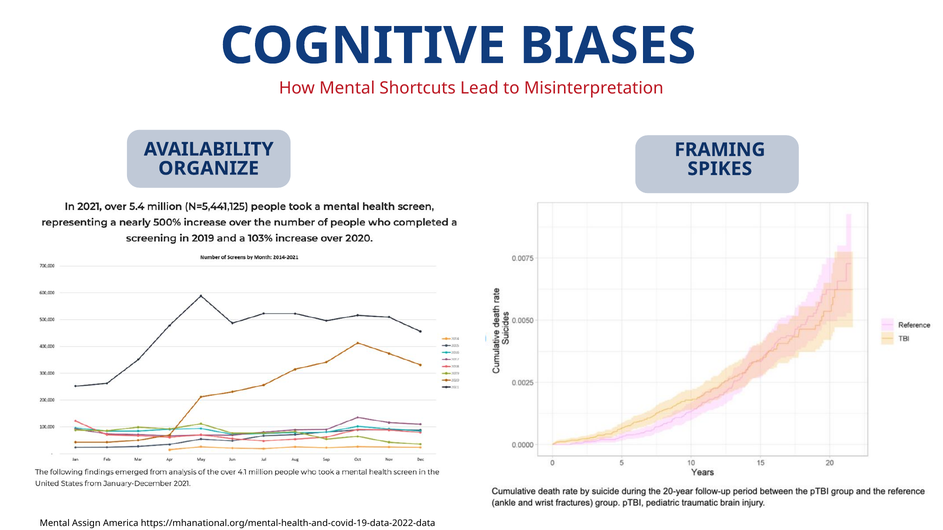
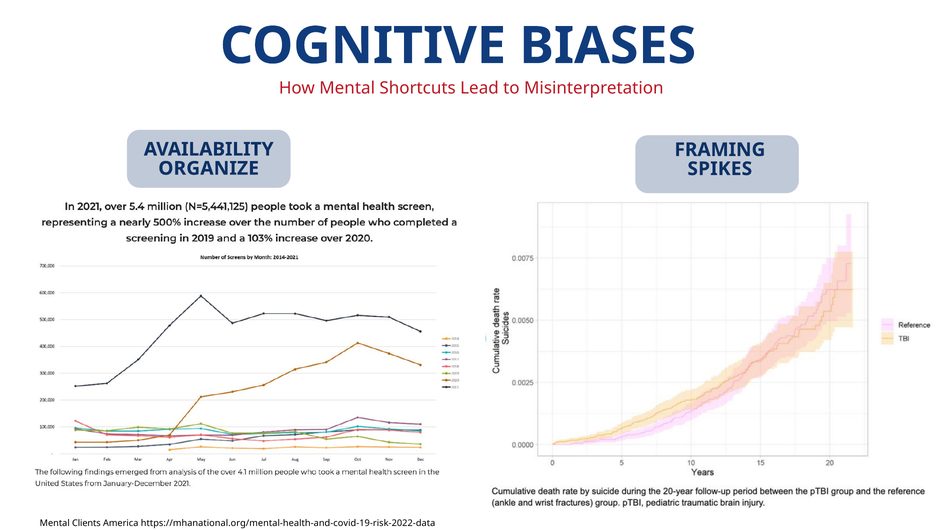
Assign: Assign -> Clients (86, 524)
https://mhanational.org/mental-health-and-covid-19-data-2022-data: https://mhanational.org/mental-health-and-covid-19-data-2022-data -> https://mhanational.org/mental-health-and-covid-19-risk-2022-data (288, 524)
